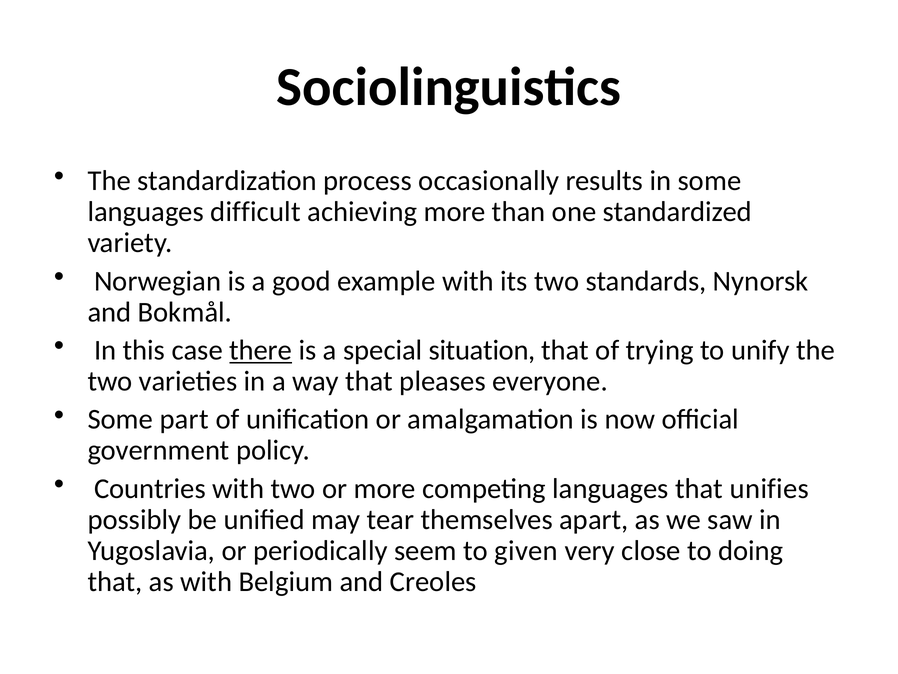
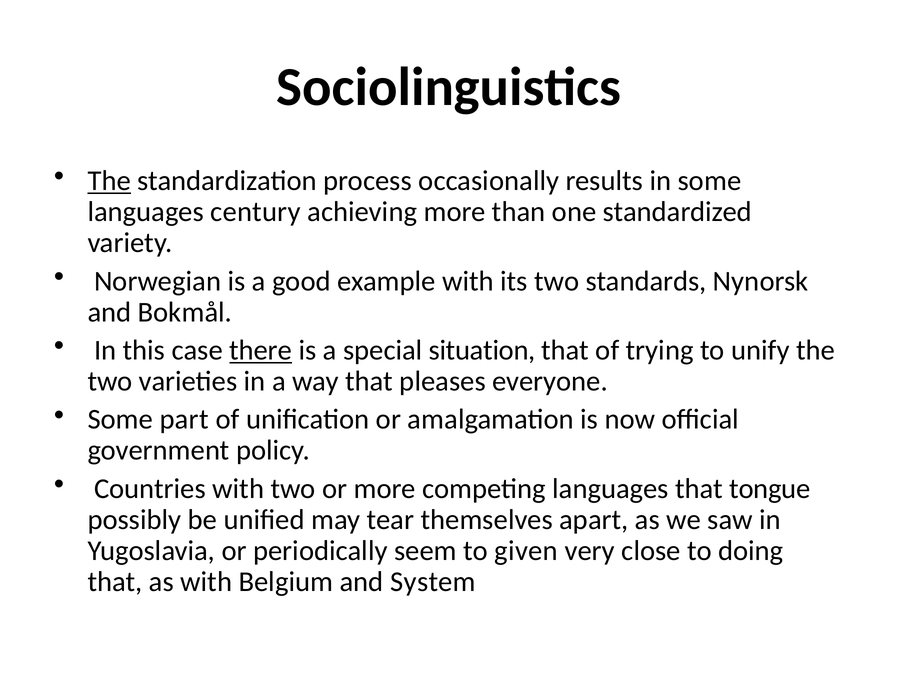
The underline: none -> present (109, 181)
difficult: difficult -> century (255, 212)
unifies: unifies -> tongue (770, 488)
Creoles: Creoles -> System (433, 581)
